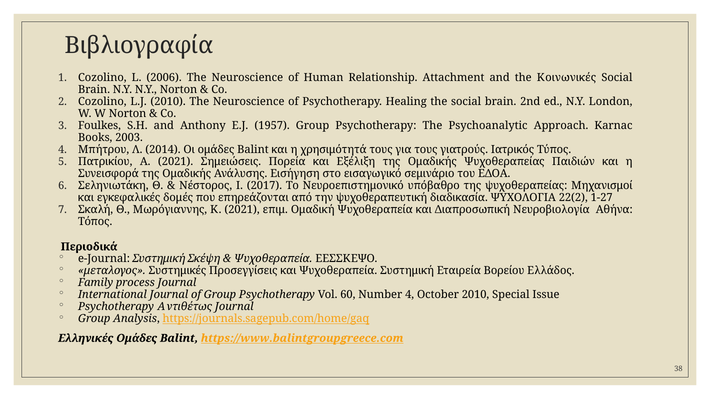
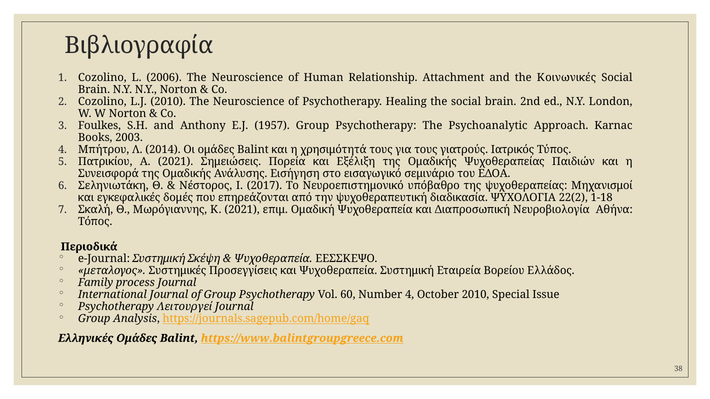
1-27: 1-27 -> 1-18 (602, 198)
Αντιθέτως: Αντιθέτως -> Λειτουργεί (184, 307)
